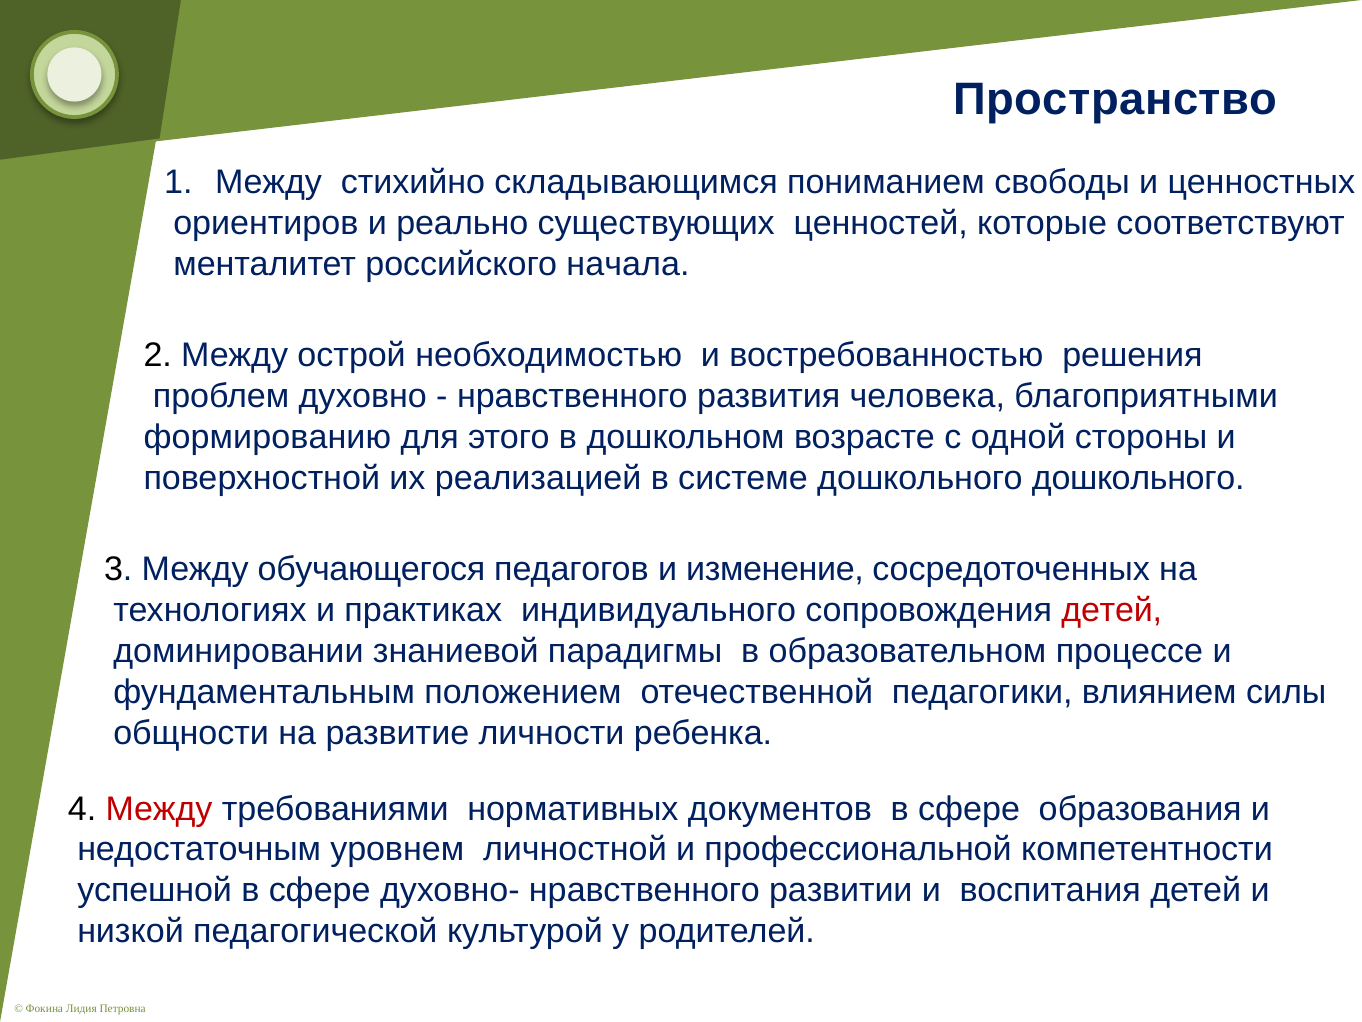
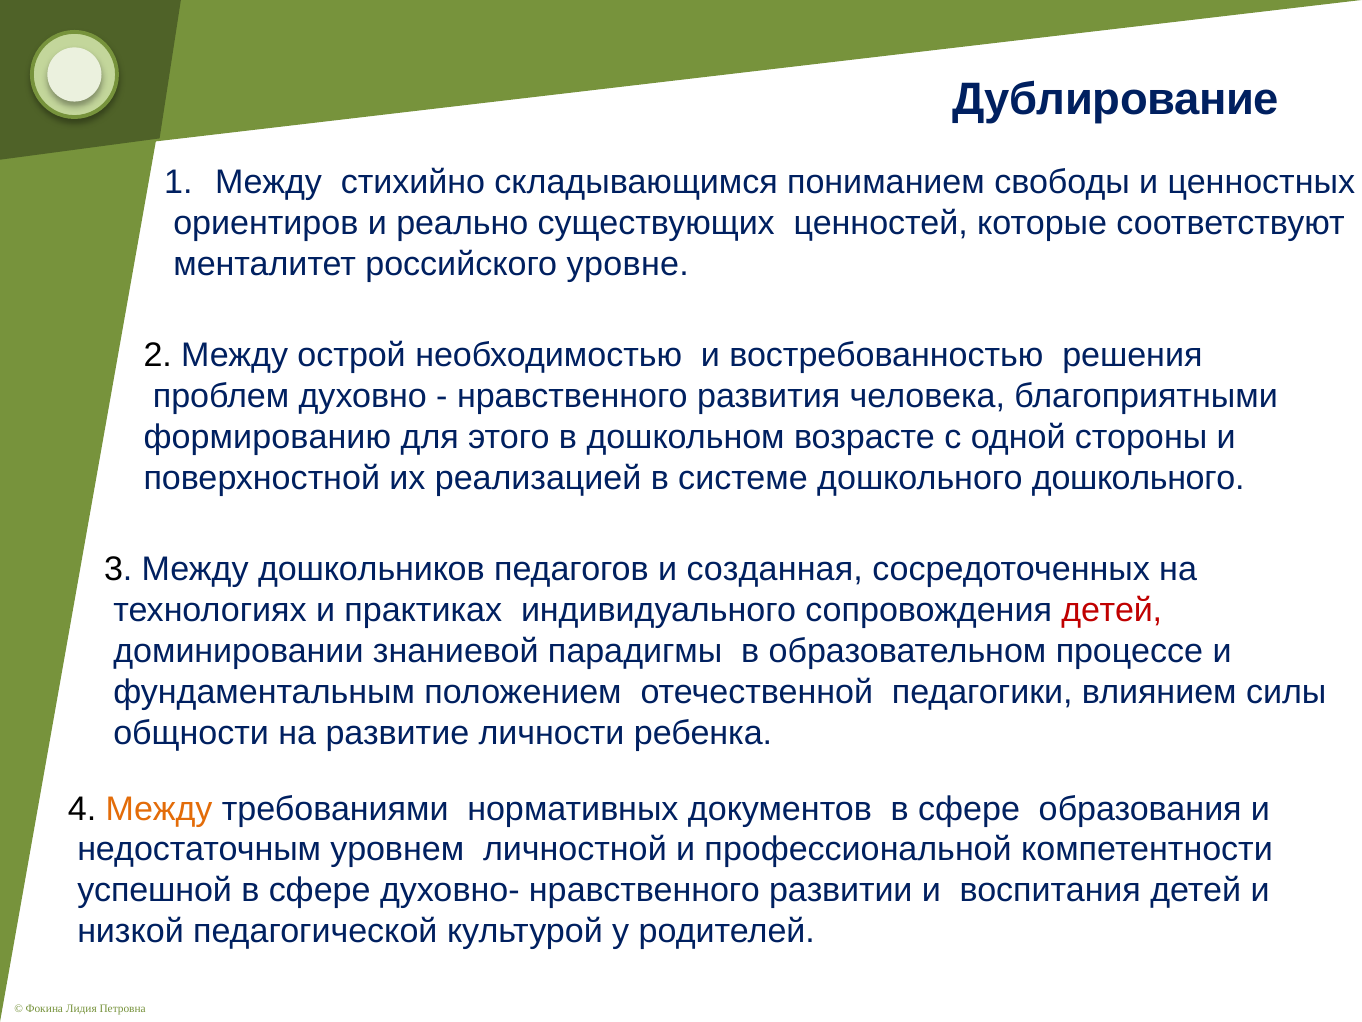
Пространство: Пространство -> Дублирование (1116, 100)
начала: начала -> уровне (628, 264)
обучающегося: обучающегося -> дошкольников (371, 569)
изменение: изменение -> созданная (775, 569)
Между colour: red -> orange (159, 808)
